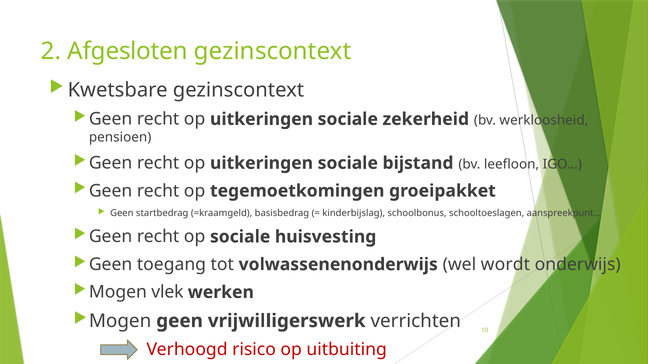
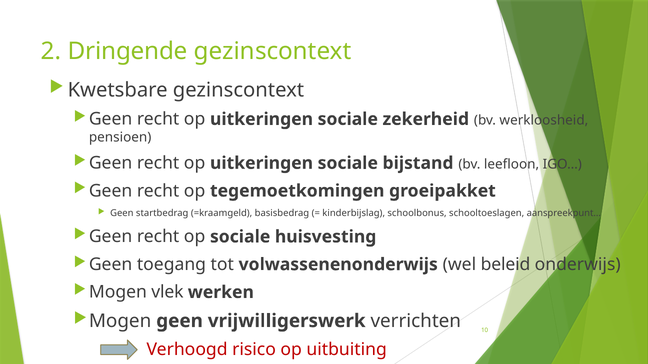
Afgesloten: Afgesloten -> Dringende (128, 51)
wordt: wordt -> beleid (506, 265)
